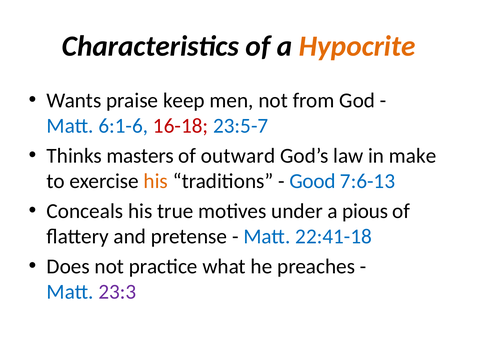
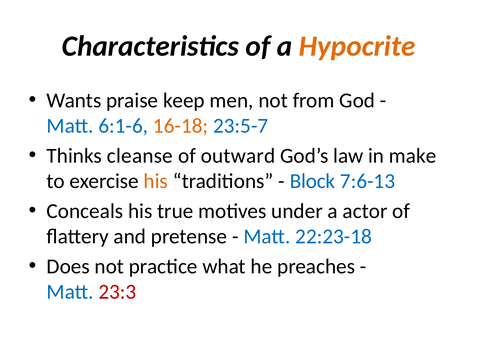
16-18 colour: red -> orange (181, 126)
masters: masters -> cleanse (140, 156)
Good: Good -> Block (313, 181)
pious: pious -> actor (365, 211)
22:41-18: 22:41-18 -> 22:23-18 (334, 236)
23:3 colour: purple -> red (117, 292)
